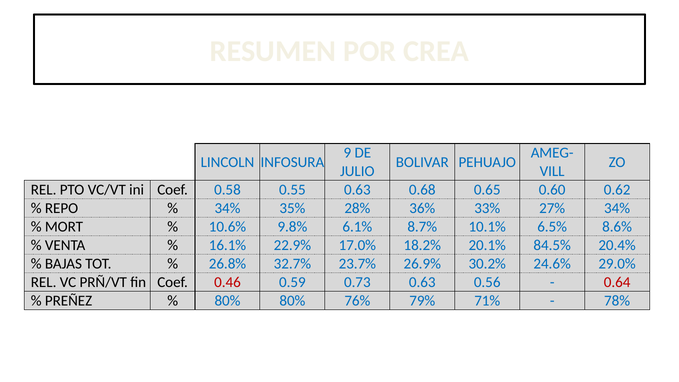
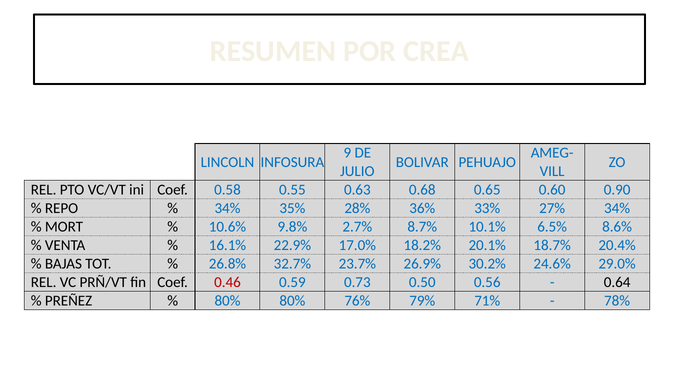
0.62: 0.62 -> 0.90 (617, 190)
6.1%: 6.1% -> 2.7% (357, 227)
84.5%: 84.5% -> 18.7% (552, 245)
0.73 0.63: 0.63 -> 0.50 (422, 282)
0.64 colour: red -> black (617, 282)
